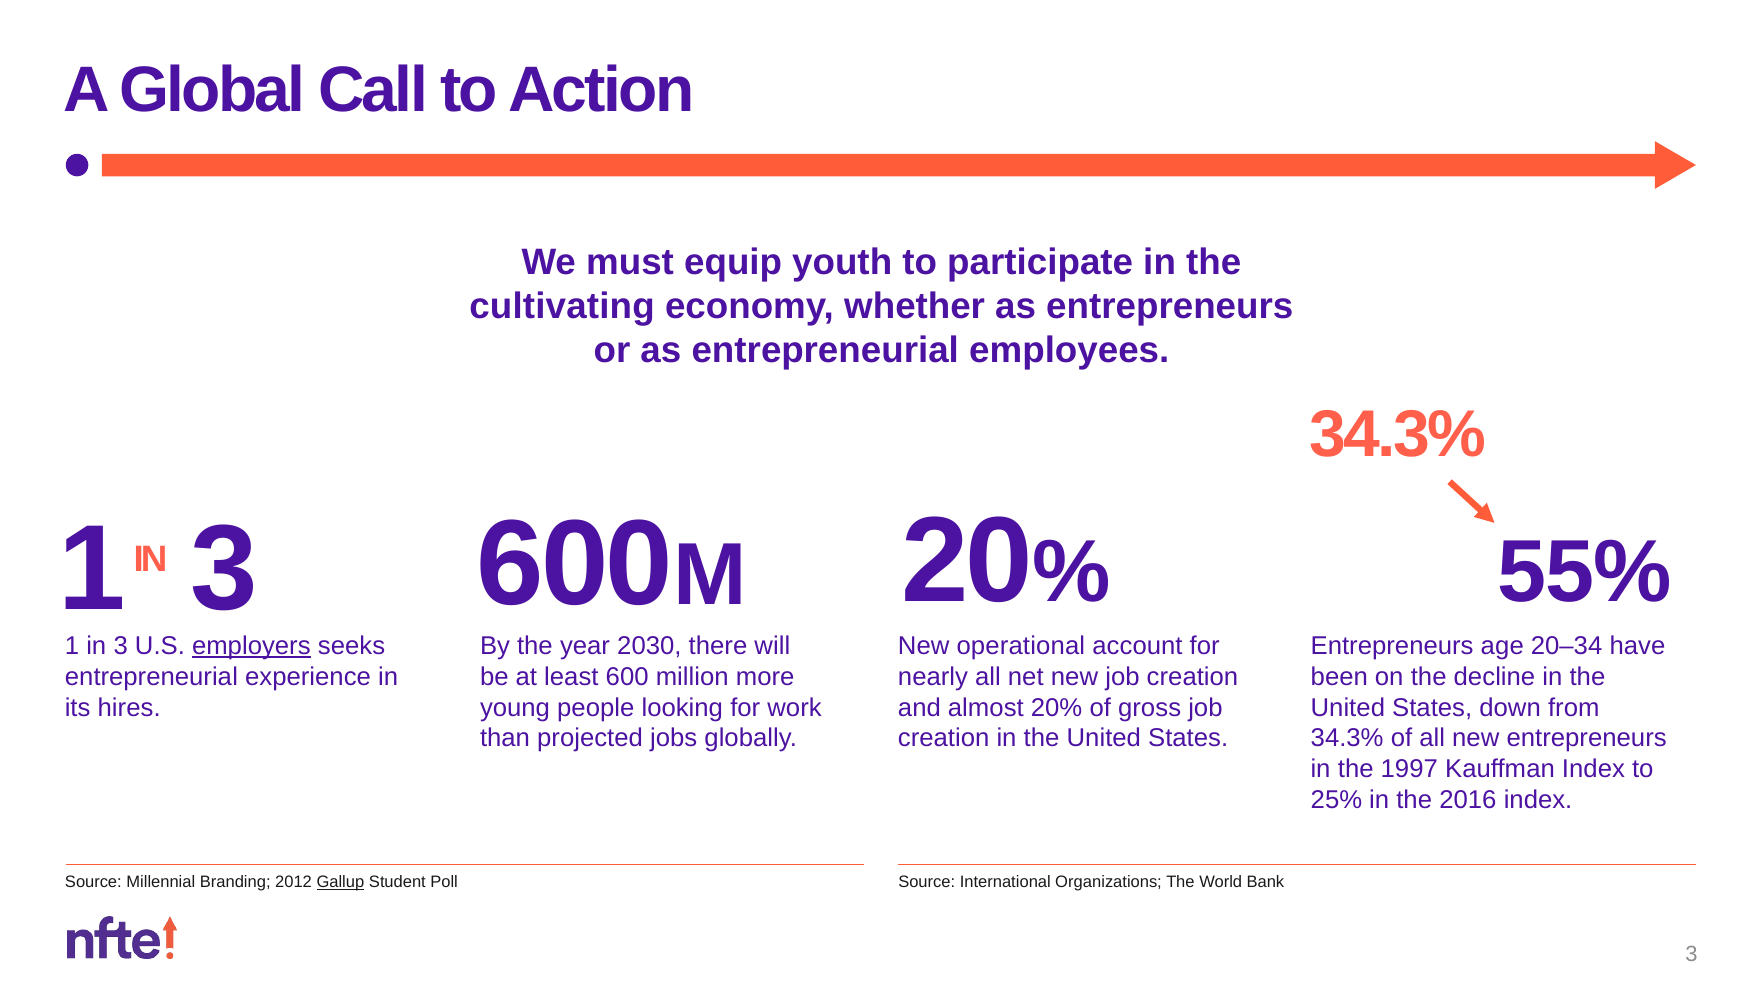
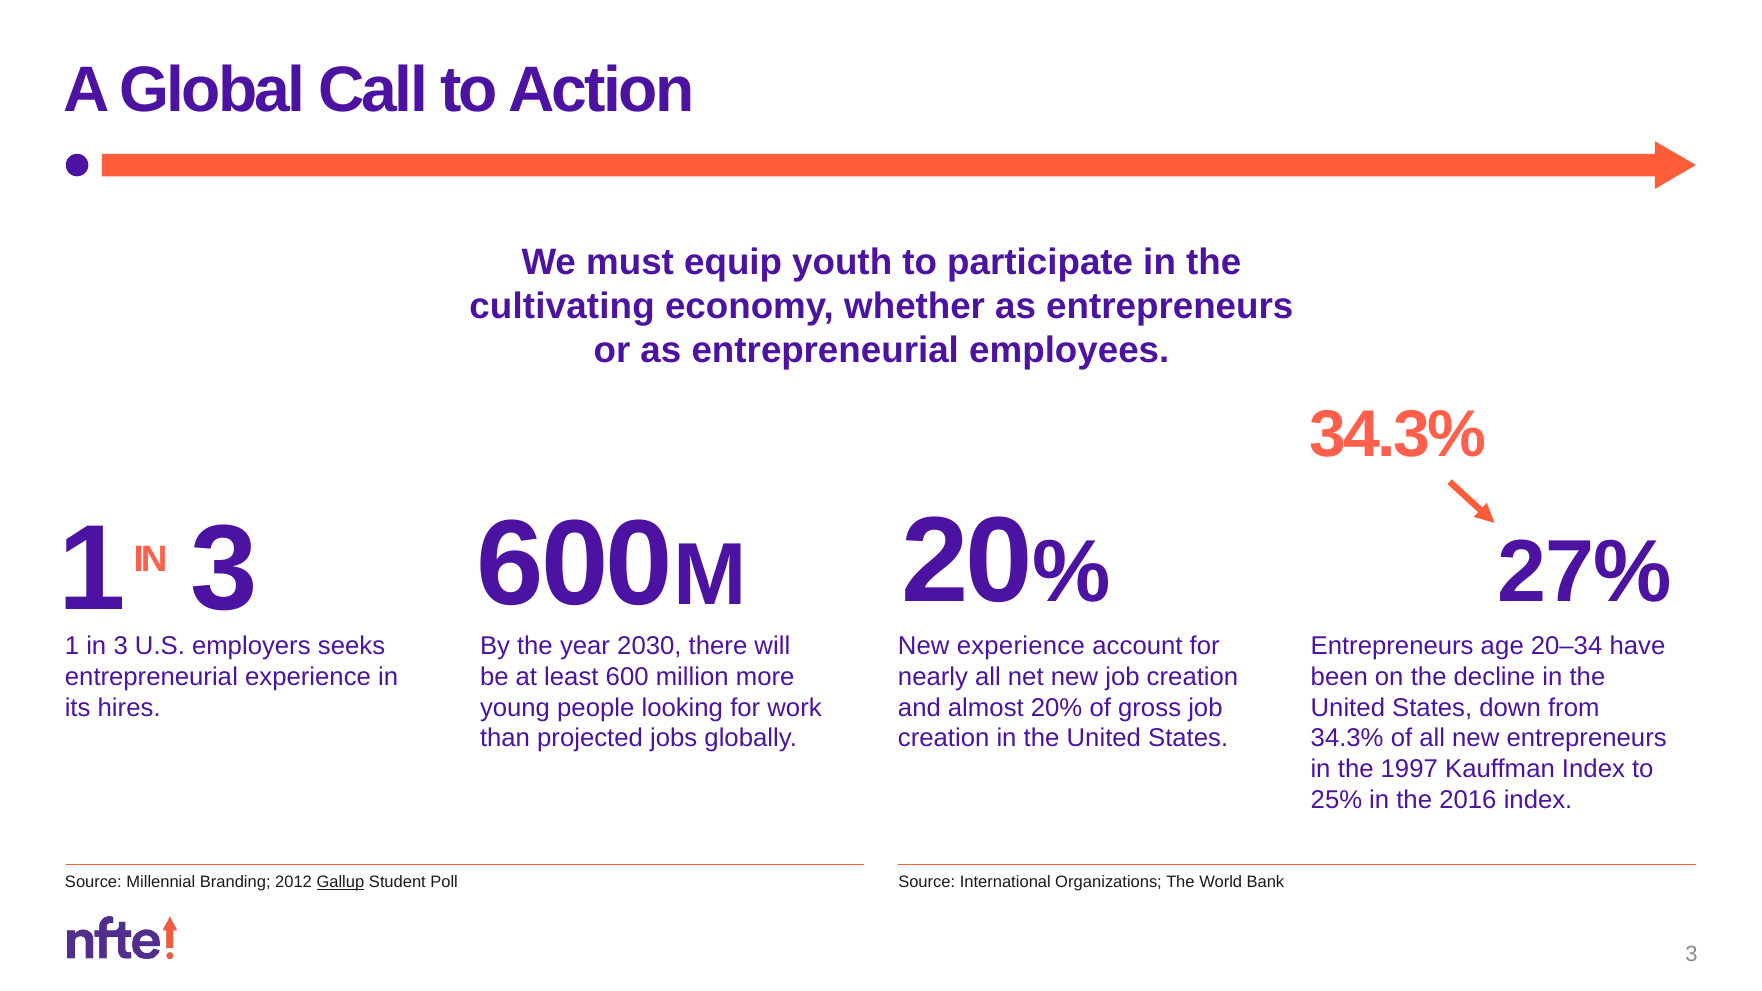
55%: 55% -> 27% (1584, 572)
employers underline: present -> none (251, 646)
New operational: operational -> experience (1021, 646)
